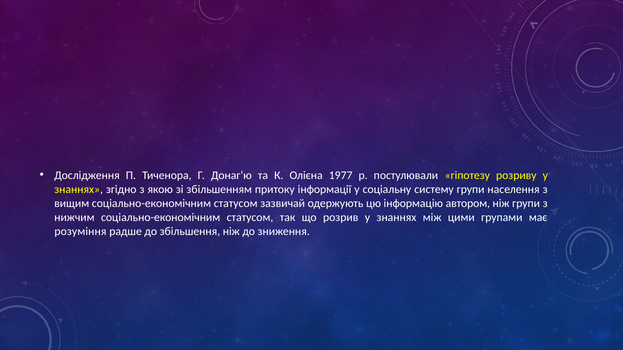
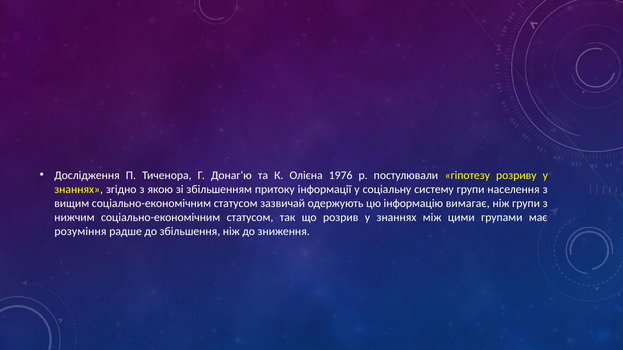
1977: 1977 -> 1976 (341, 175)
автором: автором -> вимагає (468, 203)
